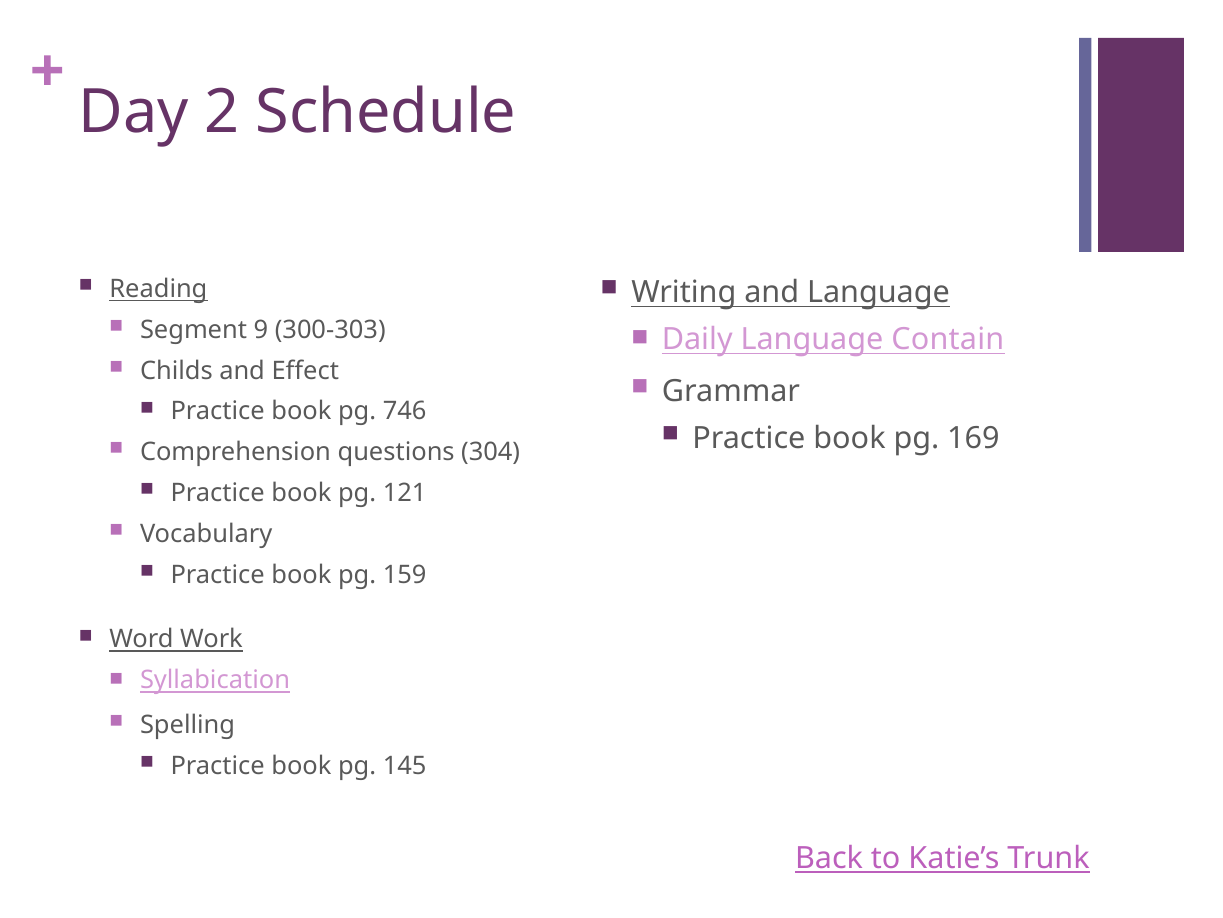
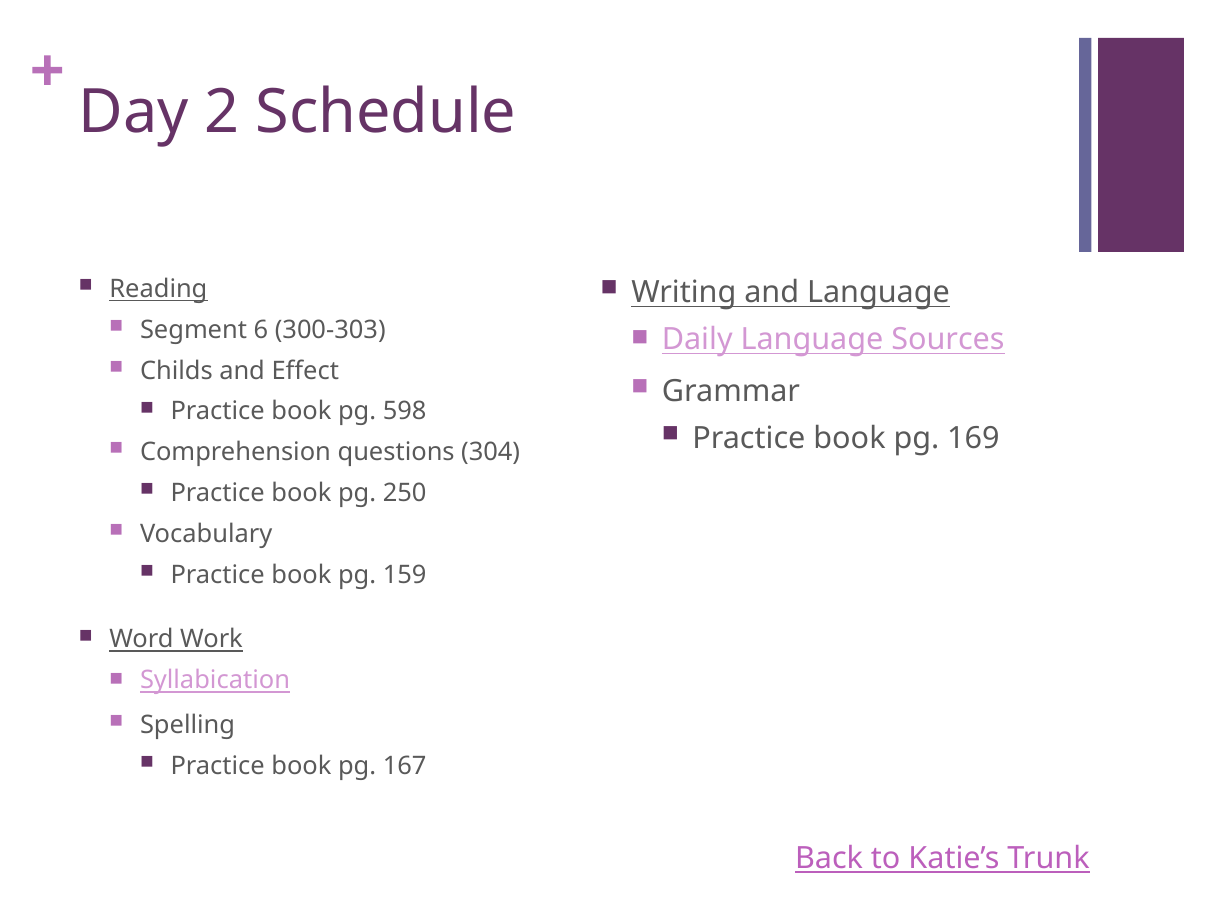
9: 9 -> 6 (261, 330)
Contain: Contain -> Sources (948, 339)
746: 746 -> 598 (405, 411)
121: 121 -> 250 (405, 493)
145: 145 -> 167 (405, 766)
